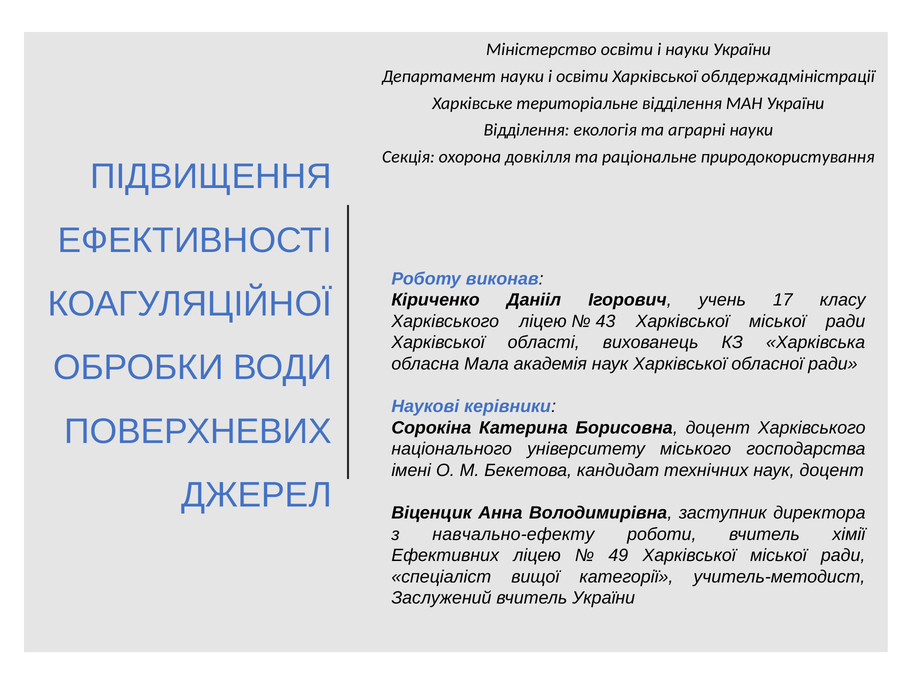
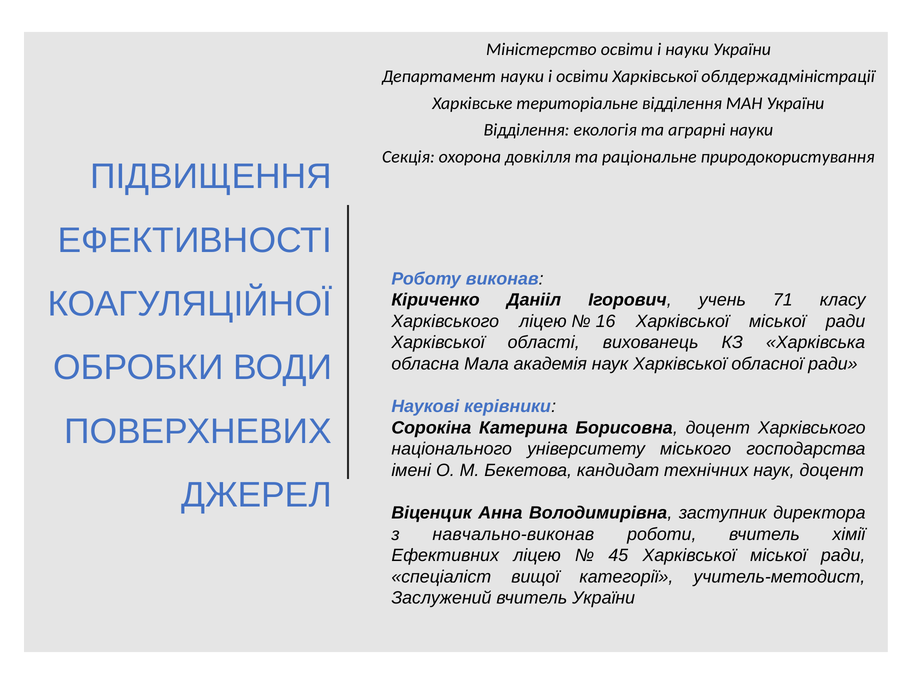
17: 17 -> 71 (783, 300)
43: 43 -> 16 (606, 321)
навчально-ефекту: навчально-ефекту -> навчально-виконав (513, 534)
49: 49 -> 45 (618, 555)
